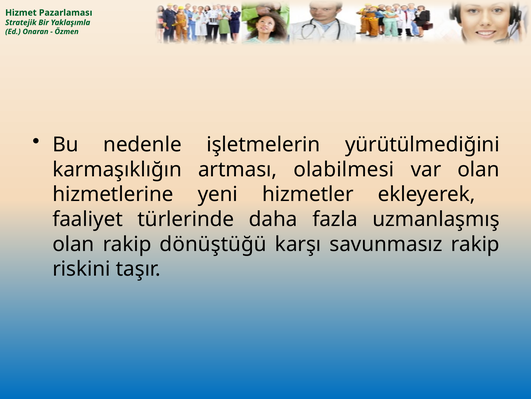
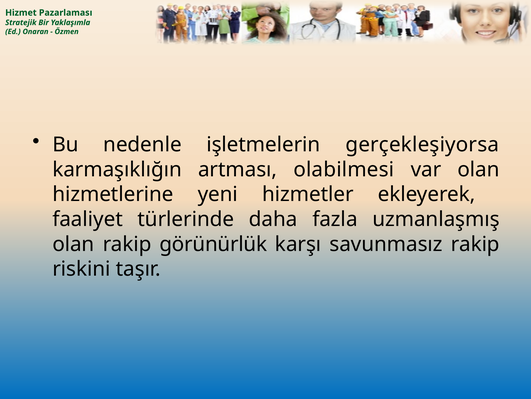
yürütülmediğini: yürütülmediğini -> gerçekleşiyorsa (422, 145)
dönüştüğü: dönüştüğü -> görünürlük (213, 244)
